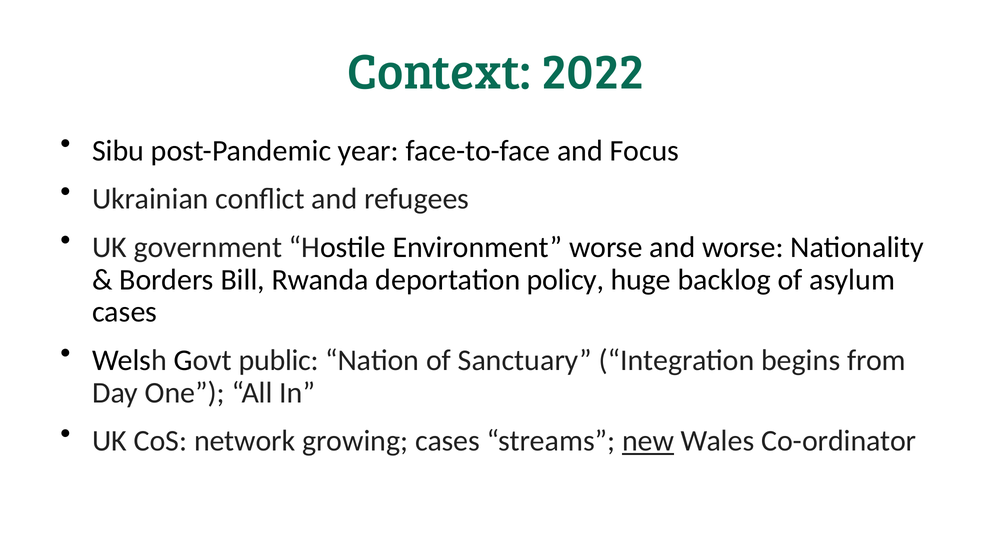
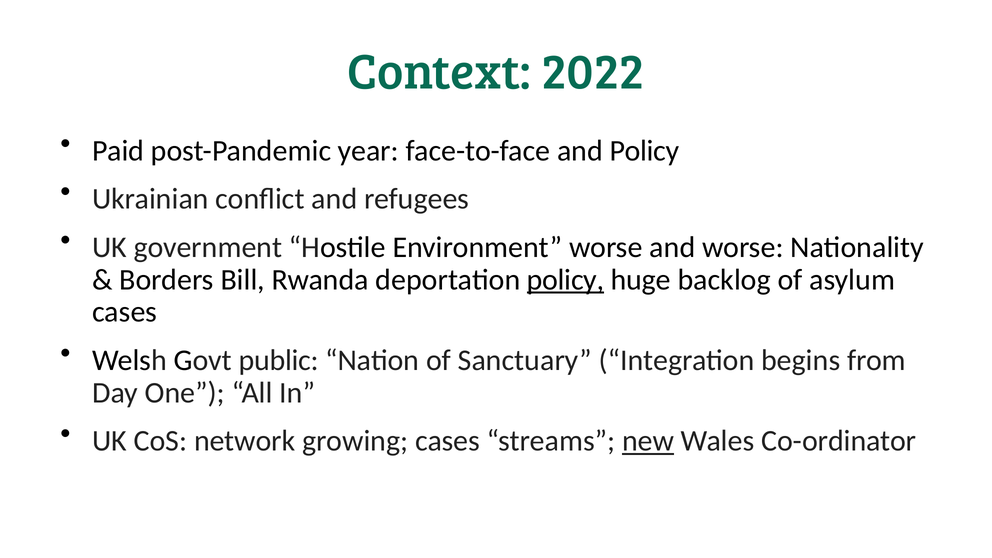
Sibu: Sibu -> Paid (118, 151)
and Focus: Focus -> Policy (645, 151)
policy underline: none -> present (566, 280)
